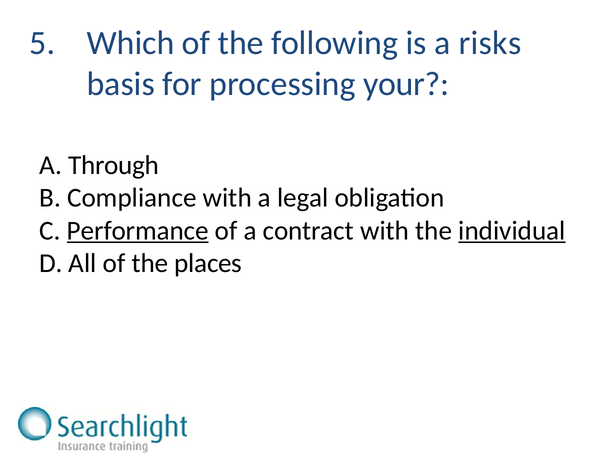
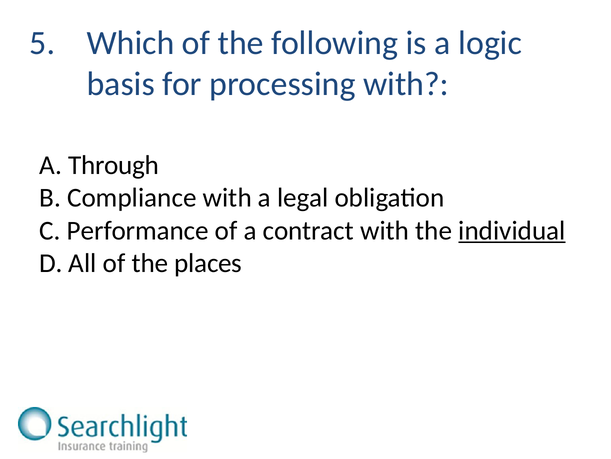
risks: risks -> logic (490, 43)
processing your: your -> with (406, 84)
Performance underline: present -> none (138, 230)
